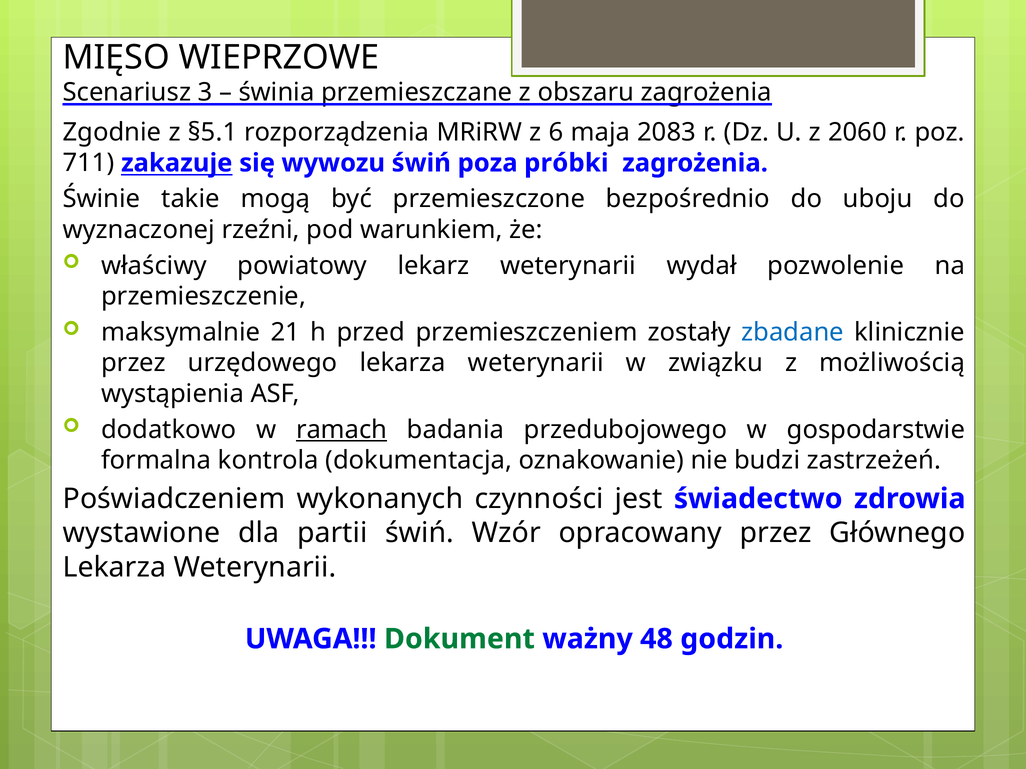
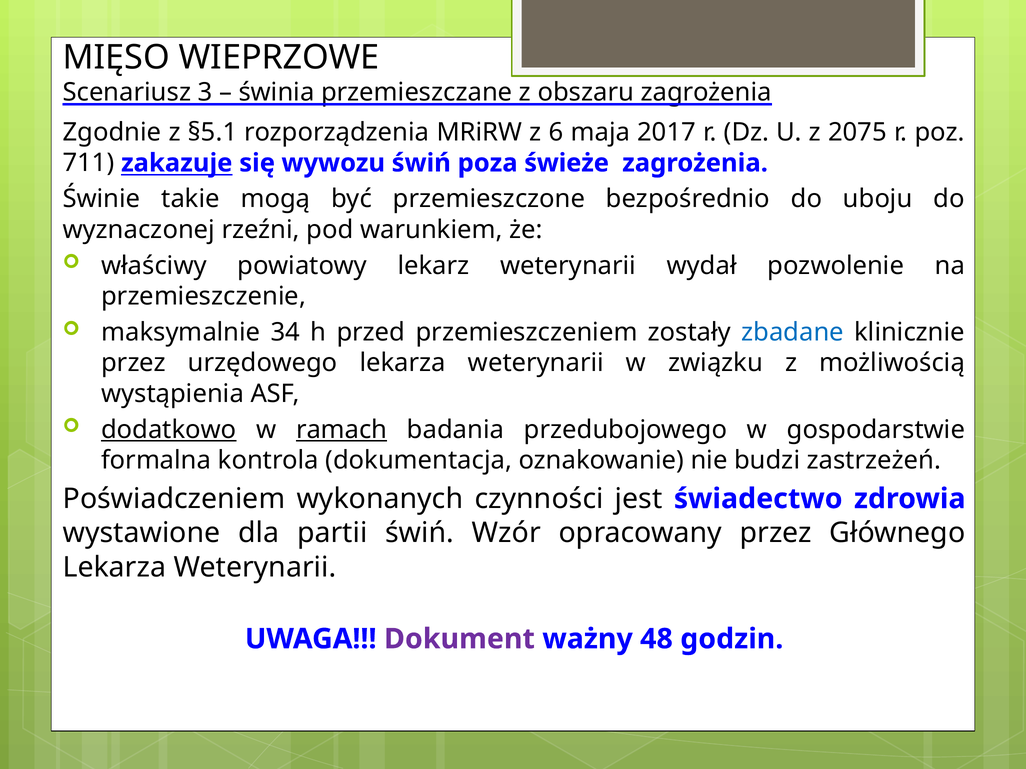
2083: 2083 -> 2017 (667, 132)
2060: 2060 -> 2075 (857, 132)
próbki: próbki -> świeże (567, 163)
21: 21 -> 34 (285, 332)
dodatkowo underline: none -> present (169, 430)
Dokument colour: green -> purple (459, 639)
